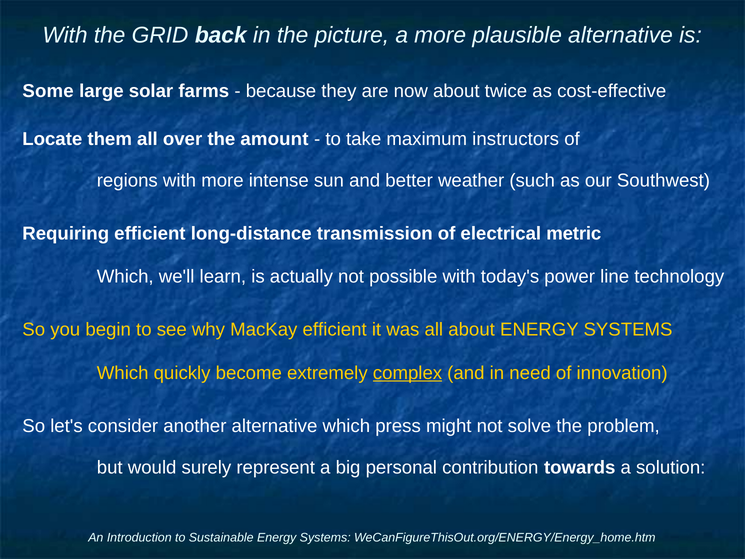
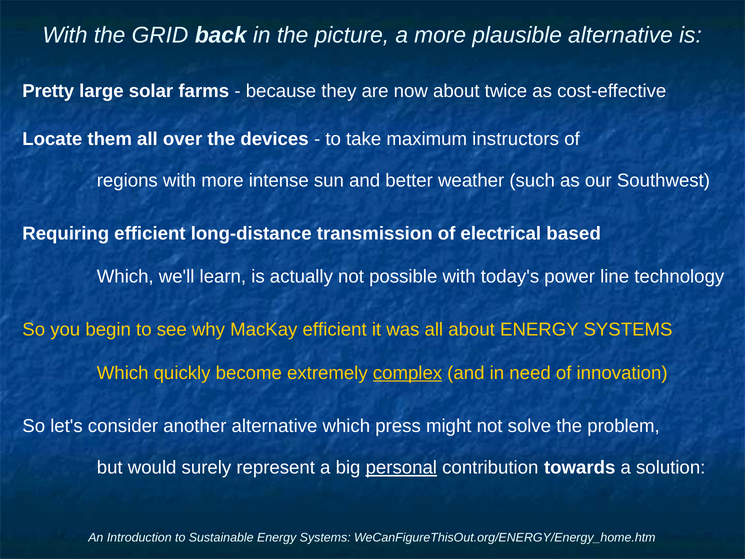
Some: Some -> Pretty (48, 91)
amount: amount -> devices (275, 139)
metric: metric -> based (574, 234)
personal underline: none -> present (401, 468)
